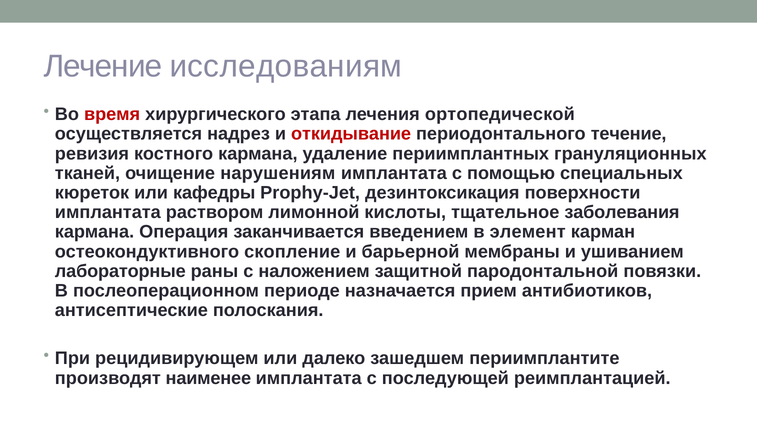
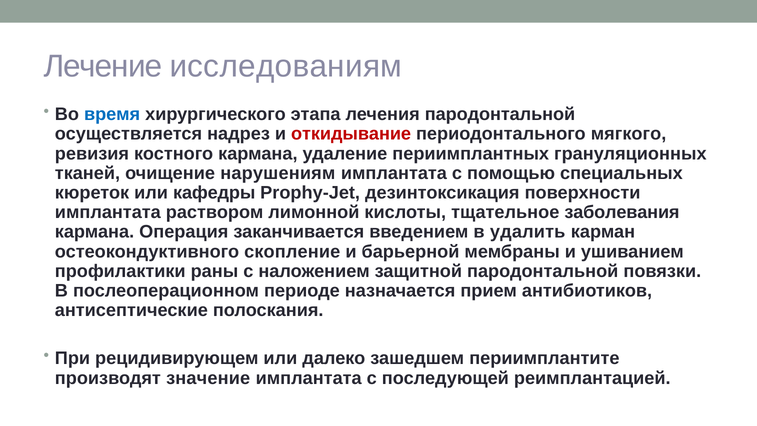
время colour: red -> blue (112, 114)
лечения ортопедической: ортопедической -> пародонтальной (500, 114)
течение: течение -> мягкого (629, 134)
элемент: элемент -> удалить (528, 232)
лабораторные: лабораторные -> профилактики (120, 271)
наименее: наименее -> значение (208, 378)
